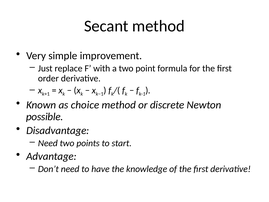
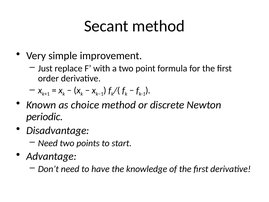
possible: possible -> periodic (45, 117)
